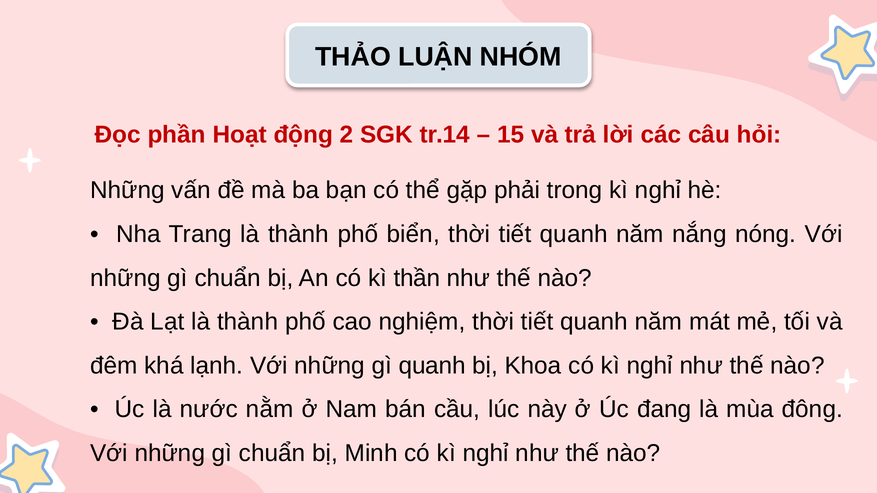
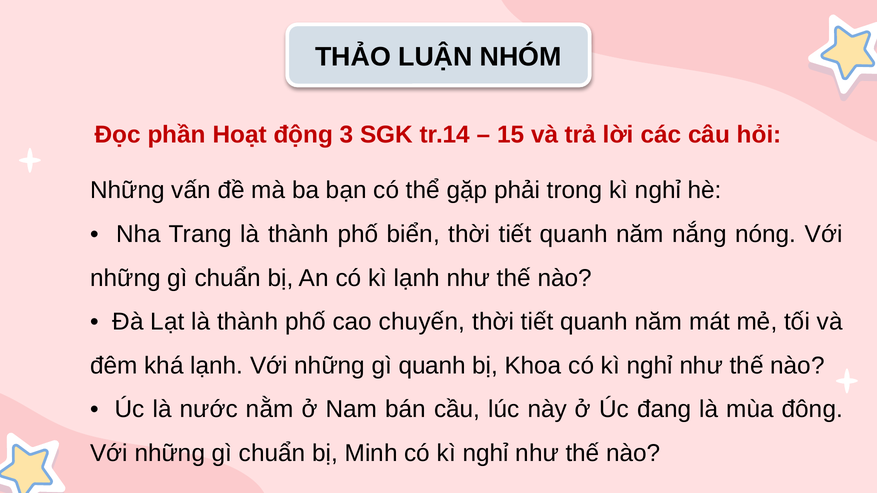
2: 2 -> 3 (347, 135)
kì thần: thần -> lạnh (417, 278)
nghiệm: nghiệm -> chuyến (422, 322)
